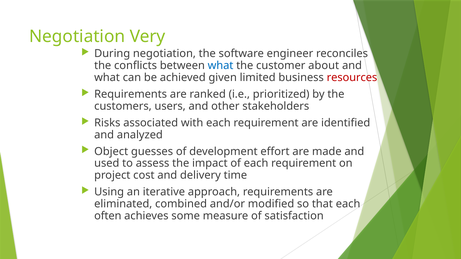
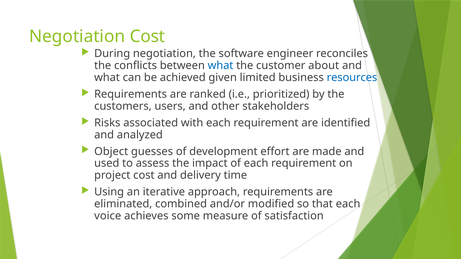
Negotiation Very: Very -> Cost (147, 36)
resources colour: red -> blue (352, 78)
often: often -> voice (108, 216)
